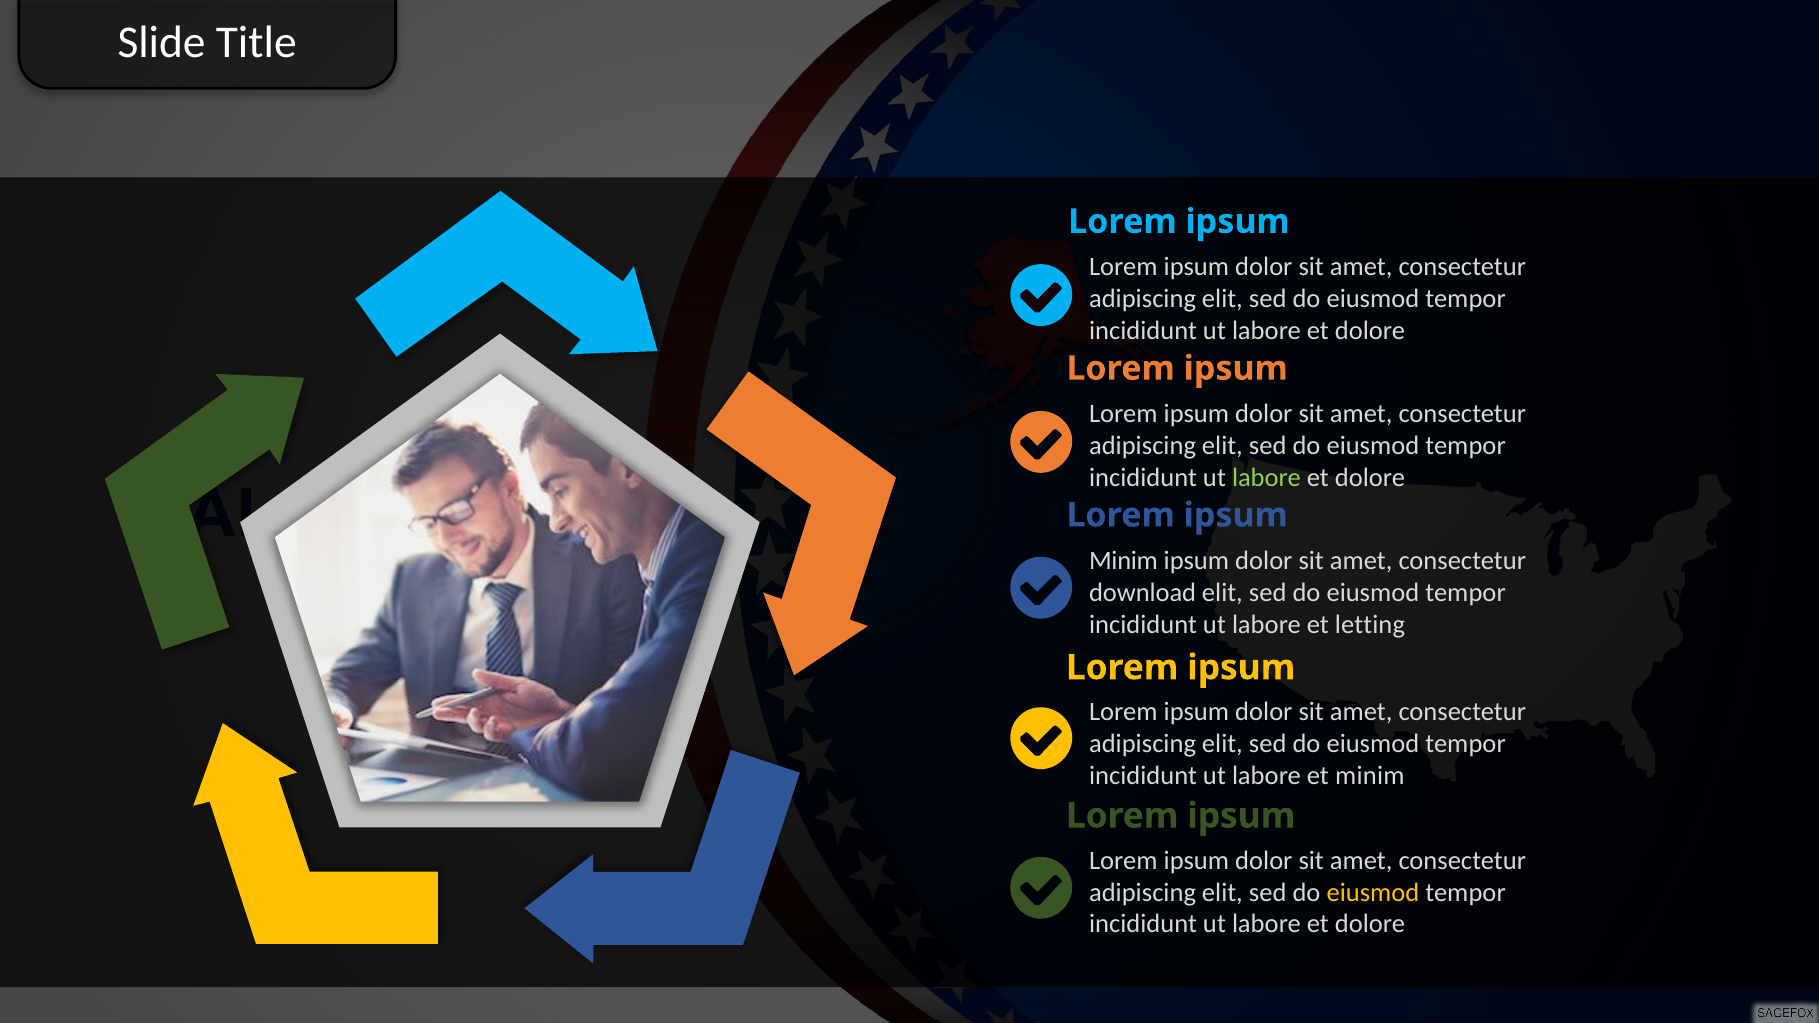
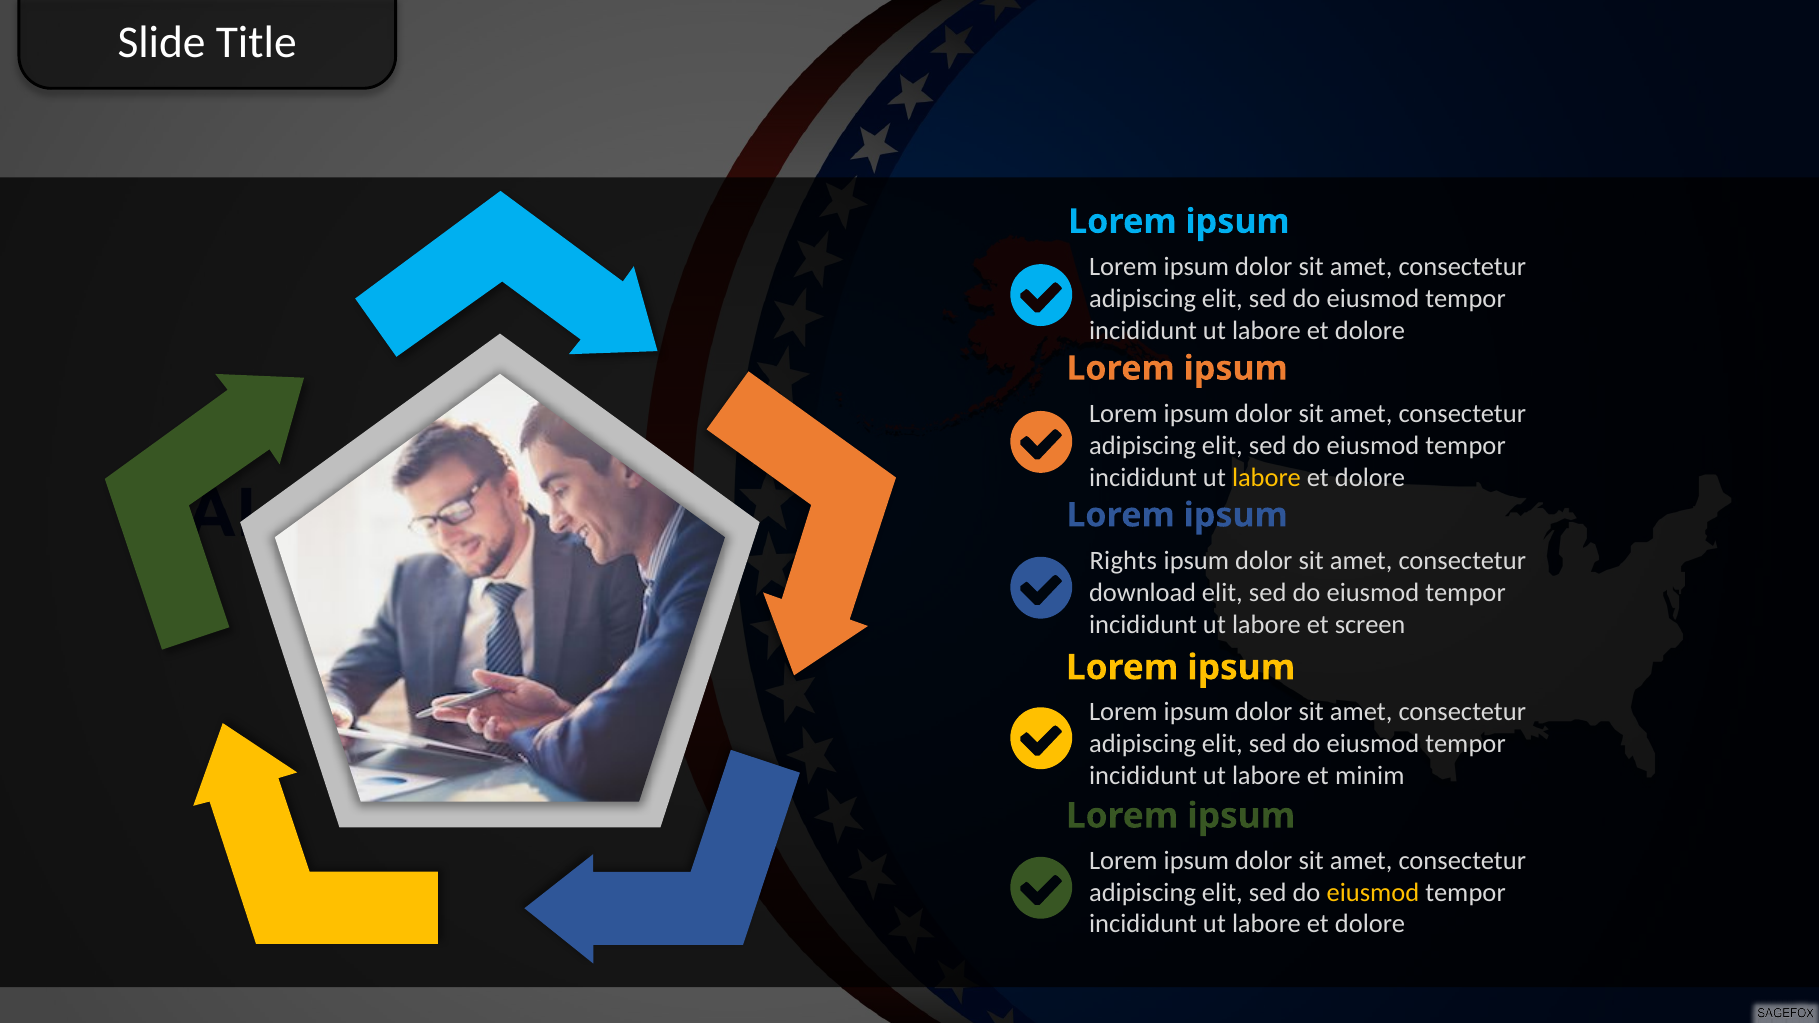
labore colour: light green -> yellow (1266, 478)
Minim: Minim -> Rights (1123, 561)
letting: letting -> screen (1370, 624)
